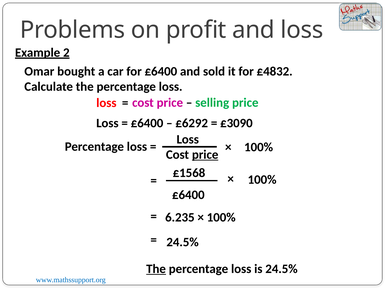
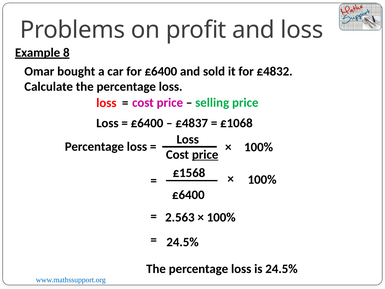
2: 2 -> 8 (66, 53)
£6292: £6292 -> £4837 (192, 123)
£3090: £3090 -> £1068 (236, 123)
6.235: 6.235 -> 2.563 (180, 217)
The underline: present -> none (156, 269)
